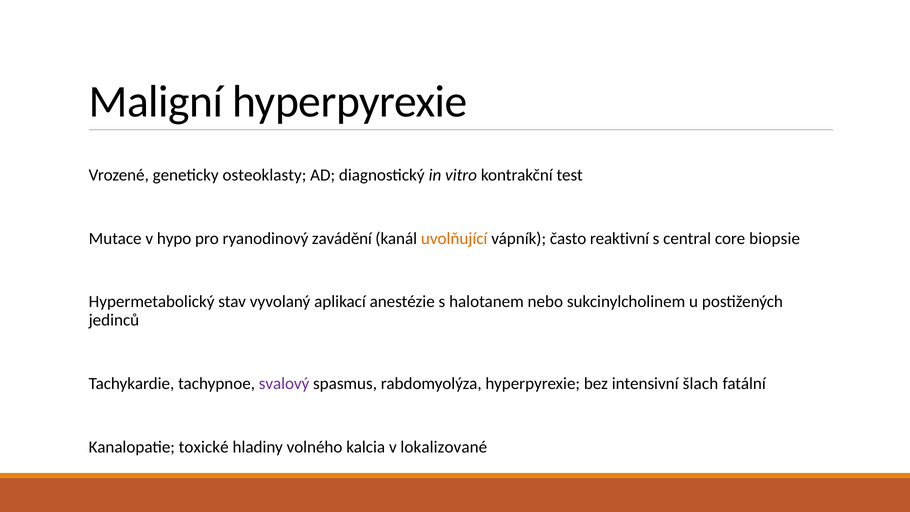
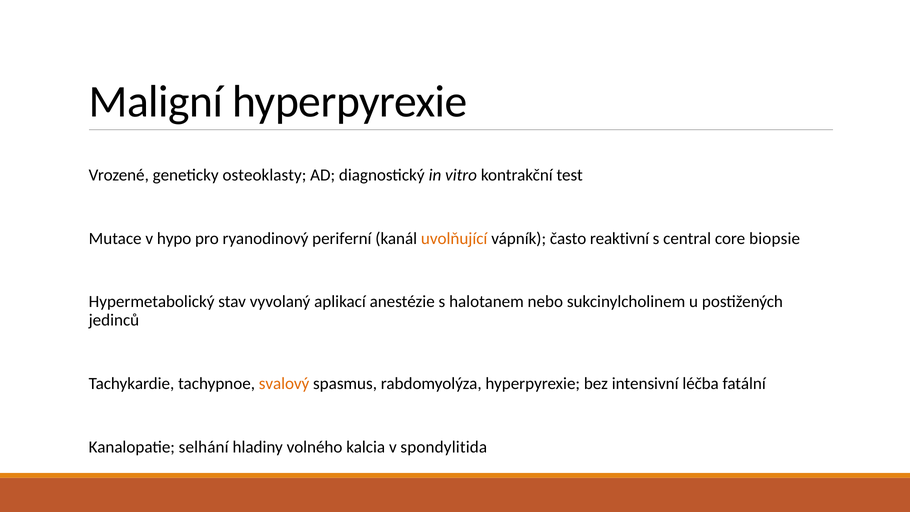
zavádění: zavádění -> periferní (342, 238)
svalový colour: purple -> orange (284, 384)
šlach: šlach -> léčba (701, 384)
toxické: toxické -> selhání (204, 447)
lokalizované: lokalizované -> spondylitida (444, 447)
